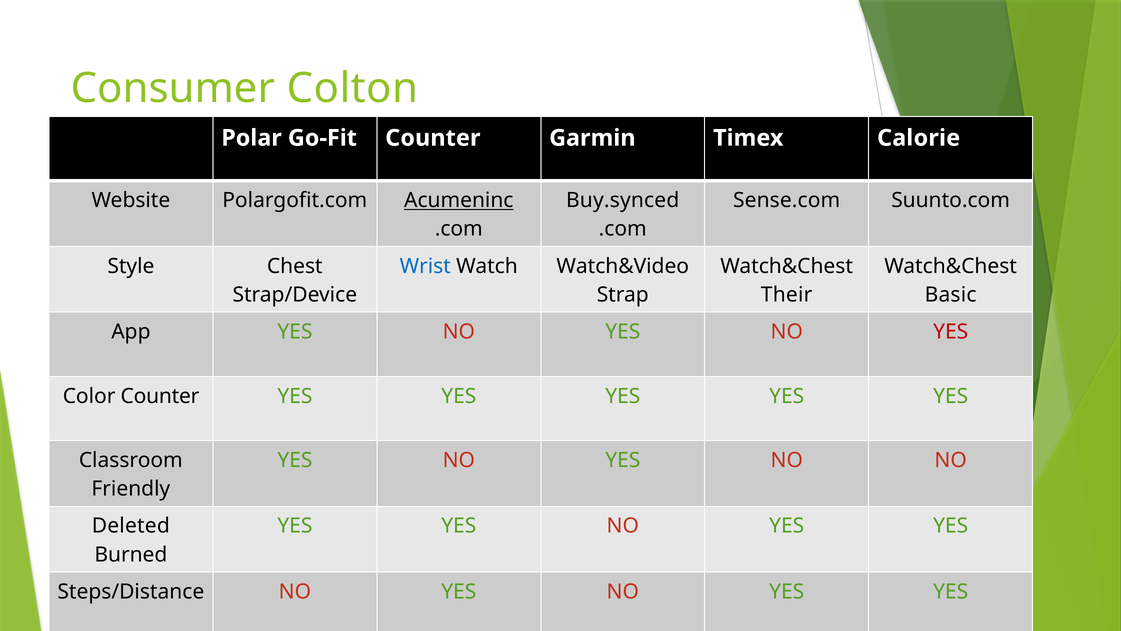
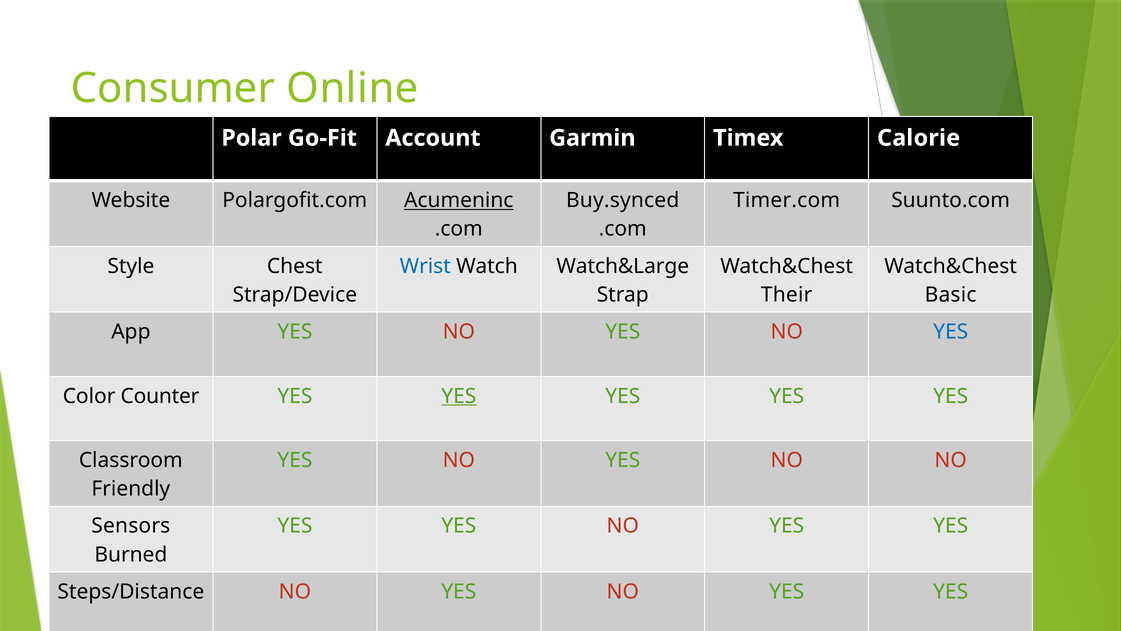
Colton: Colton -> Online (352, 88)
Go-Fit Counter: Counter -> Account (433, 138)
Sense.com: Sense.com -> Timer.com (787, 200)
Watch&Video: Watch&Video -> Watch&Large (623, 266)
YES colour: red -> blue (951, 332)
YES underline: none -> present (459, 396)
Deleted: Deleted -> Sensors (131, 526)
